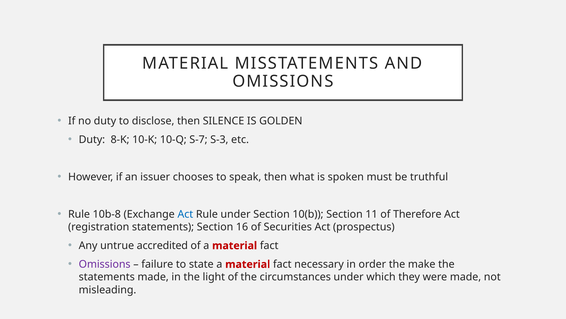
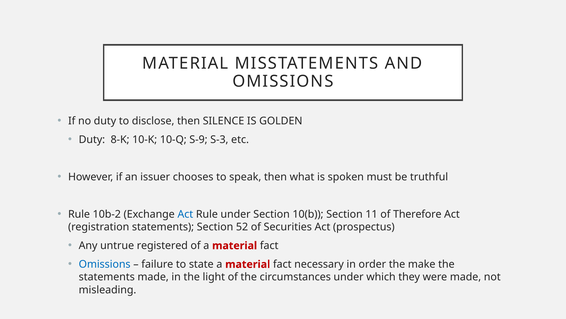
S-7: S-7 -> S-9 (198, 139)
10b-8: 10b-8 -> 10b-2 (107, 214)
16: 16 -> 52 (242, 227)
accredited: accredited -> registered (162, 245)
Omissions colour: purple -> blue (105, 264)
